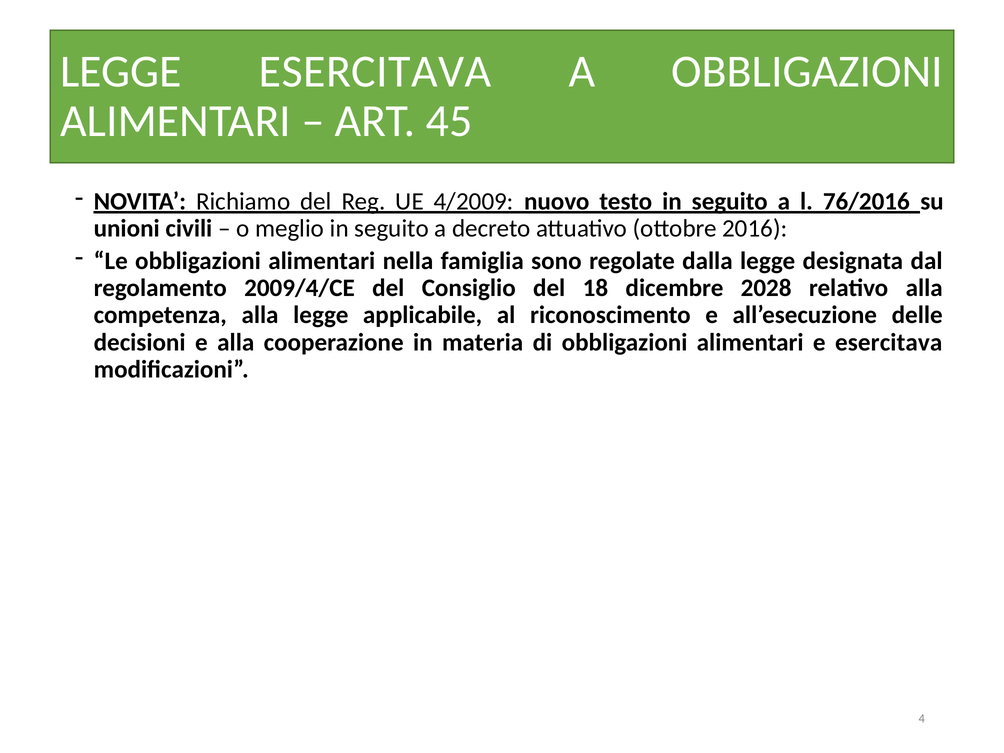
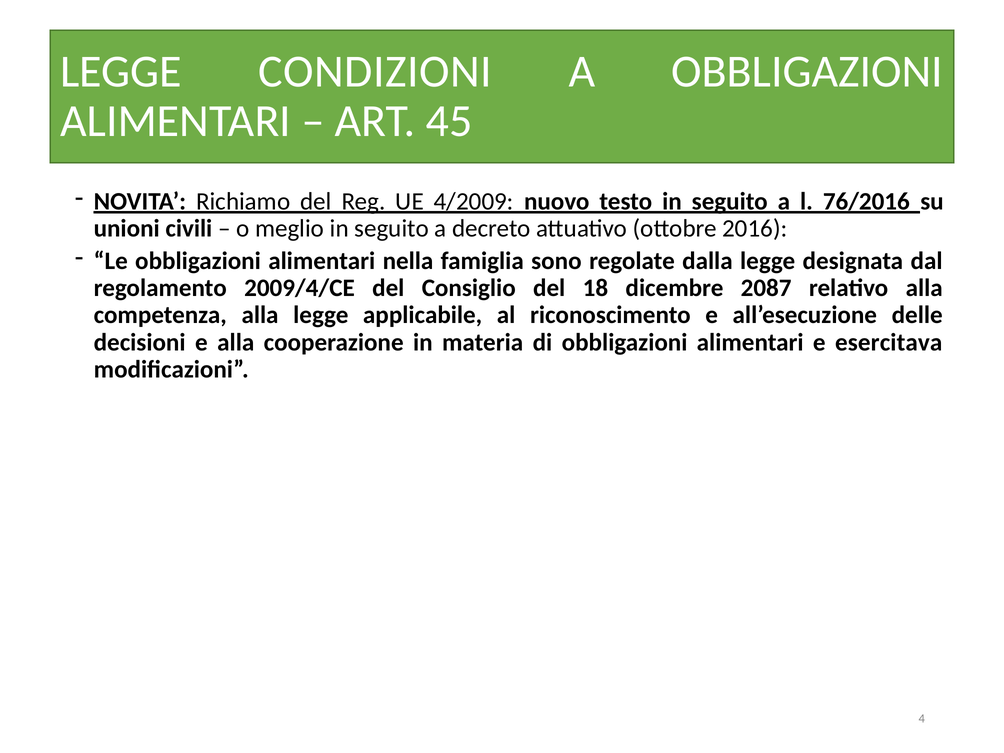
LEGGE ESERCITAVA: ESERCITAVA -> CONDIZIONI (375, 71)
2028: 2028 -> 2087 (766, 288)
